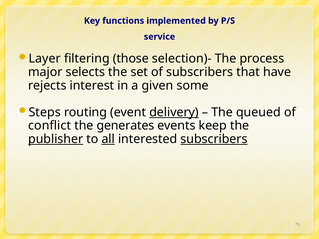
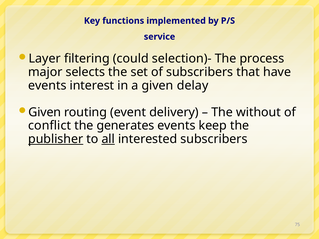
those: those -> could (131, 59)
rejects: rejects -> events (47, 86)
some: some -> delay (193, 86)
Steps: Steps -> Given (45, 112)
delivery underline: present -> none (174, 112)
queued: queued -> without (258, 112)
subscribers underline: present -> none (214, 139)
